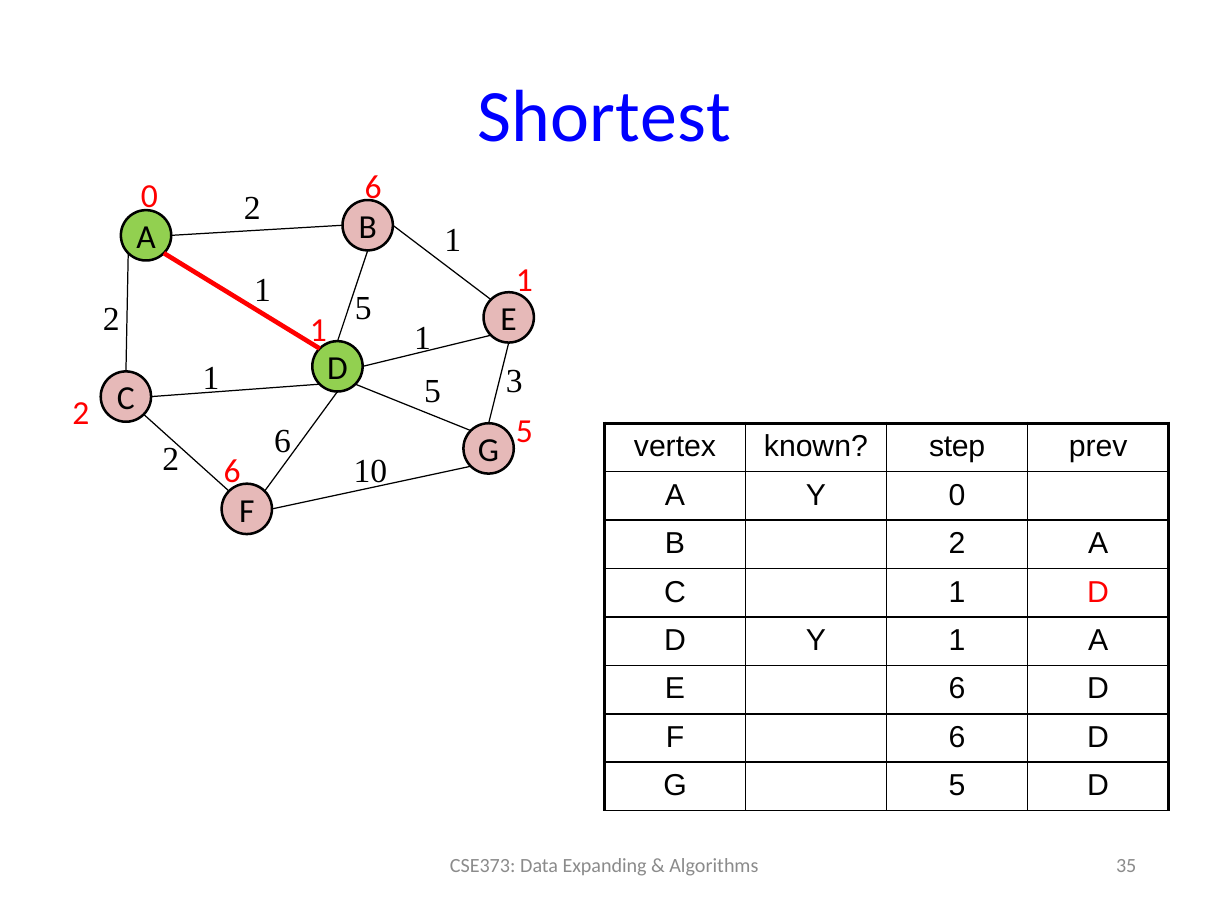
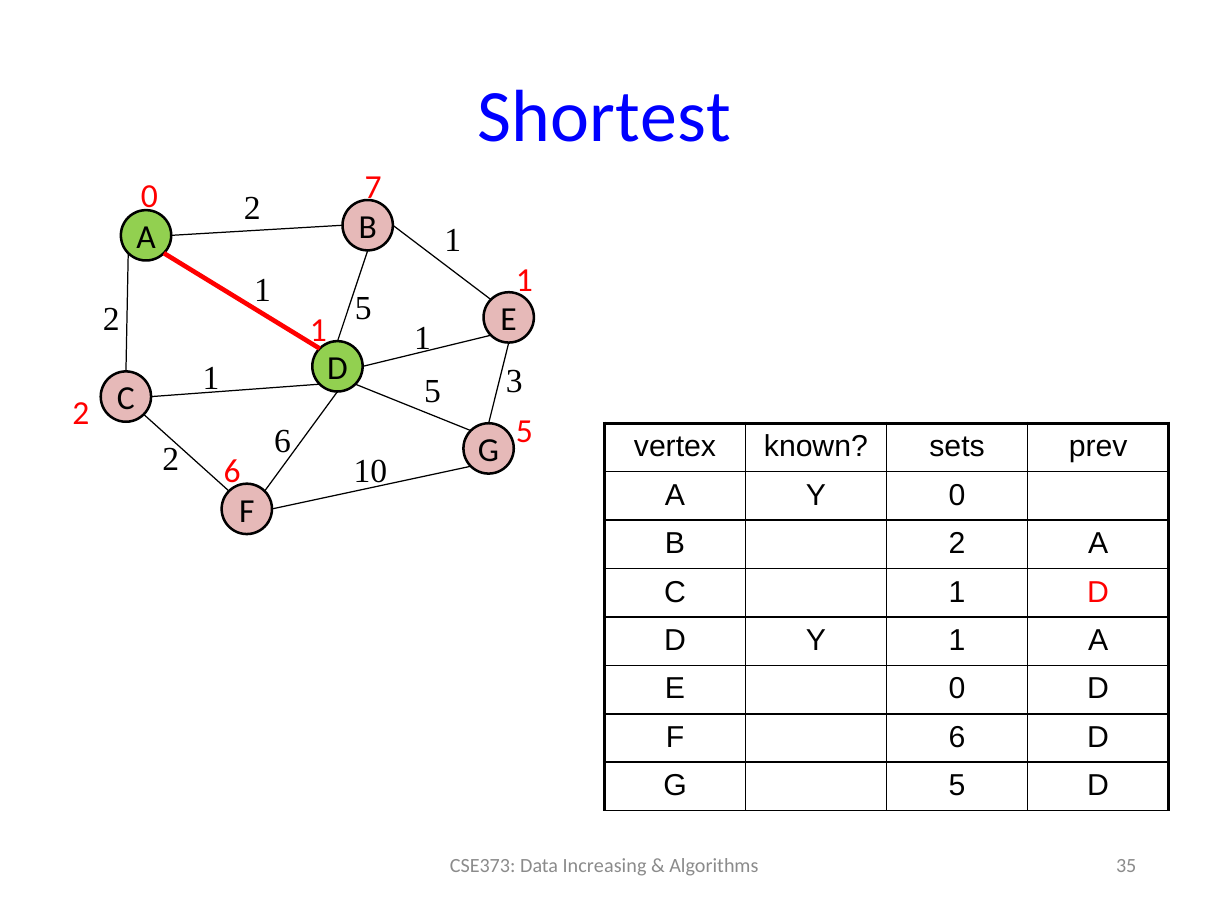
0 6: 6 -> 7 (373, 187)
step: step -> sets (957, 447)
E 6: 6 -> 0 (957, 689)
Expanding: Expanding -> Increasing (605, 866)
